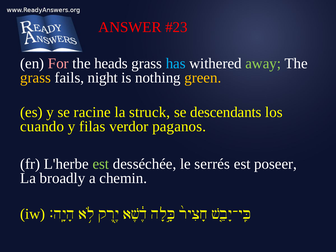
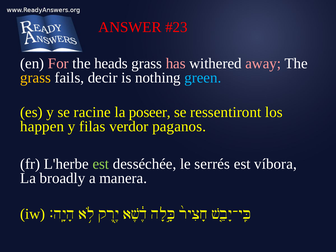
has colour: light blue -> pink (176, 63)
away colour: light green -> pink (263, 63)
night: night -> decir (103, 78)
green colour: yellow -> light blue (203, 78)
struck: struck -> poseer (150, 112)
descendants: descendants -> ressentiront (226, 112)
cuando: cuando -> happen (42, 126)
poseer: poseer -> víbora (275, 164)
chemin: chemin -> manera (123, 178)
